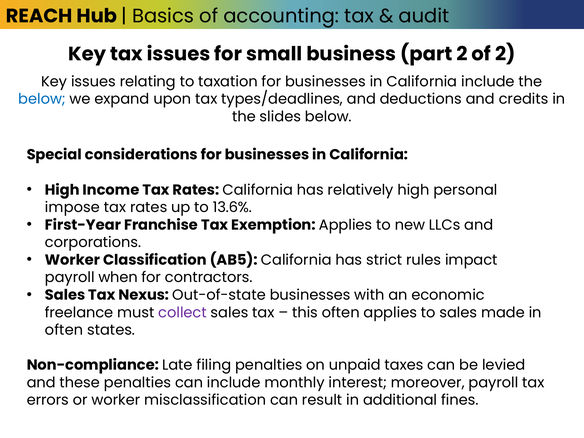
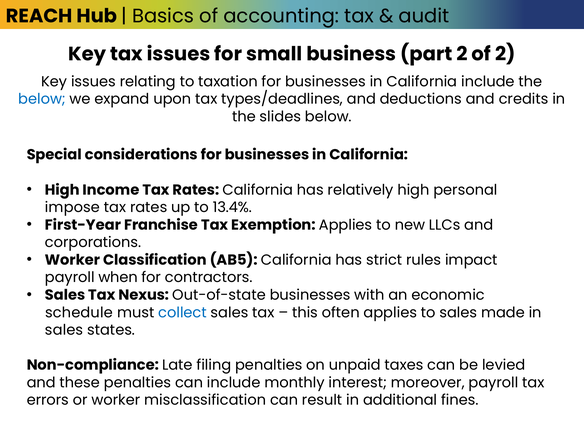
13.6%: 13.6% -> 13.4% (232, 207)
freelance: freelance -> schedule (79, 313)
collect colour: purple -> blue (183, 313)
often: often -> sales (64, 330)
